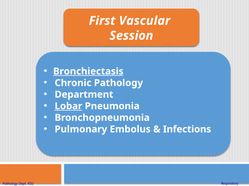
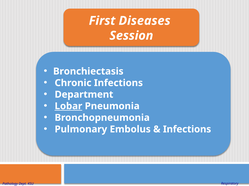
Vascular: Vascular -> Diseases (145, 21)
Bronchiectasis underline: present -> none (88, 72)
Chronic Pathology: Pathology -> Infections (118, 83)
